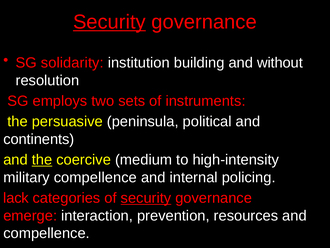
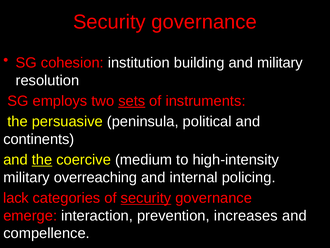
Security underline: present -> none (109, 22)
solidarity: solidarity -> cohesion (72, 63)
and without: without -> military (280, 63)
sets underline: none -> present (132, 101)
military compellence: compellence -> overreaching (95, 177)
resources: resources -> increases (246, 215)
